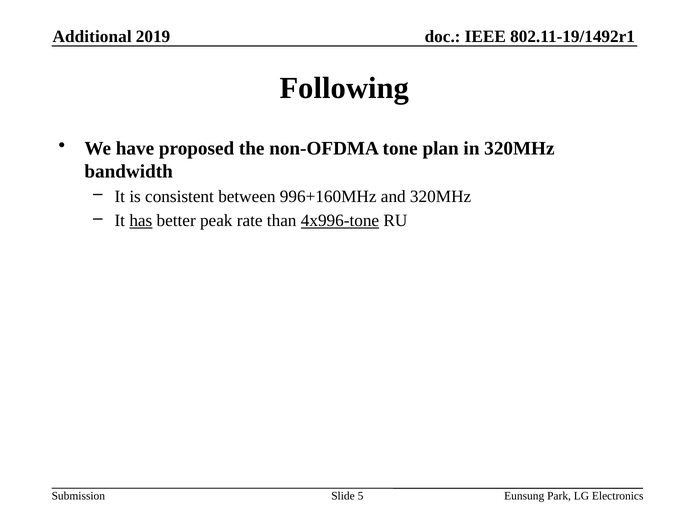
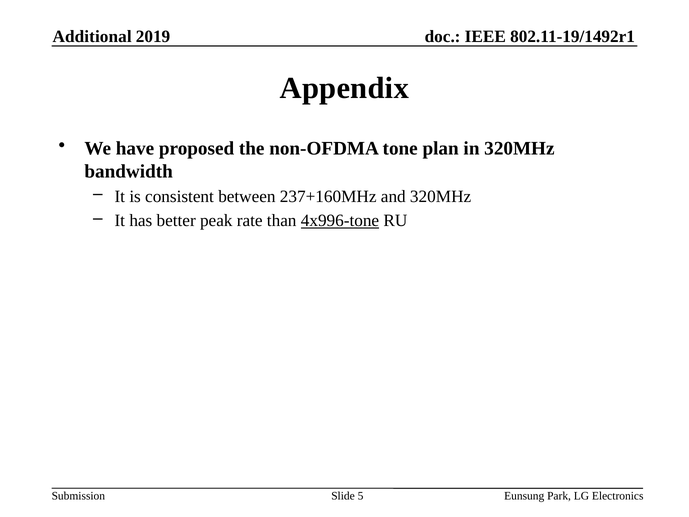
Following: Following -> Appendix (344, 88)
996+160MHz: 996+160MHz -> 237+160MHz (328, 196)
has underline: present -> none (141, 221)
